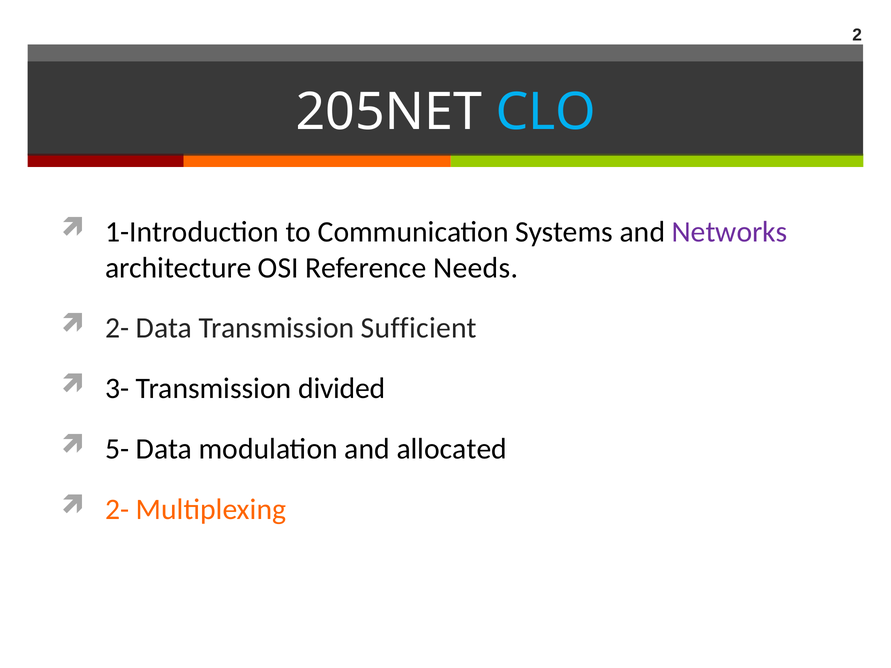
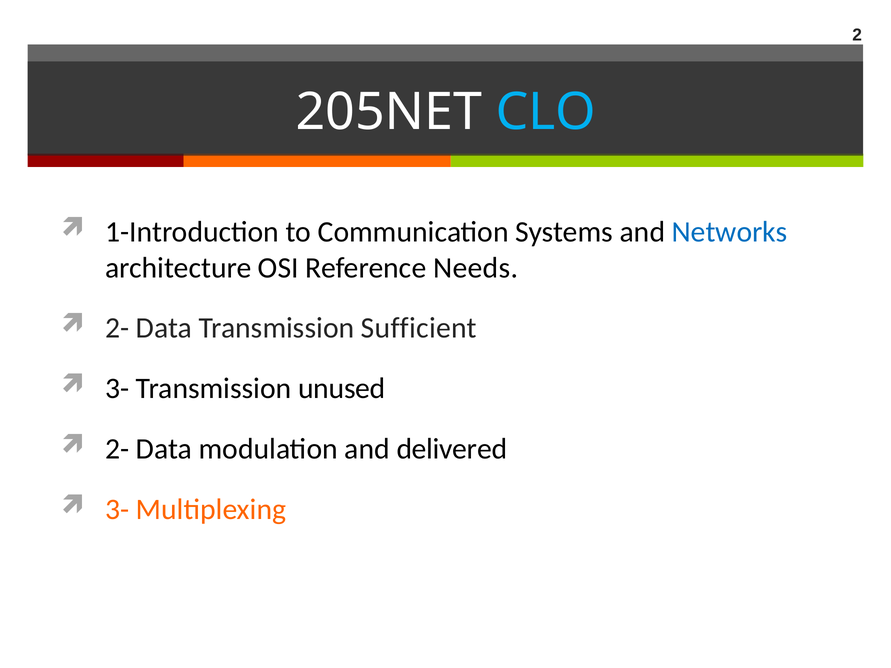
Networks colour: purple -> blue (730, 232)
divided: divided -> unused (342, 389)
5-: 5- -> 2- (117, 449)
allocated: allocated -> delivered (452, 449)
2-: 2- -> 3- (117, 510)
